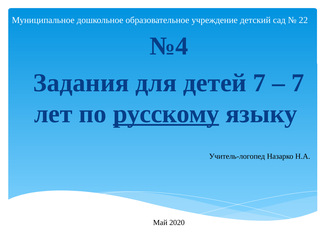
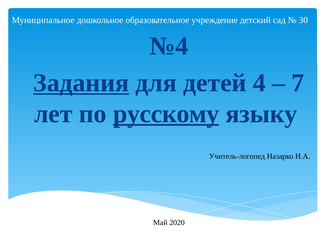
22: 22 -> 30 (303, 20)
Задания underline: none -> present (81, 83)
детей 7: 7 -> 4 (259, 83)
